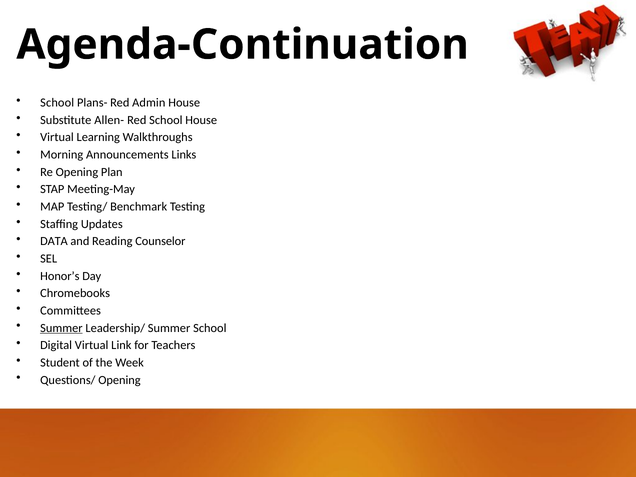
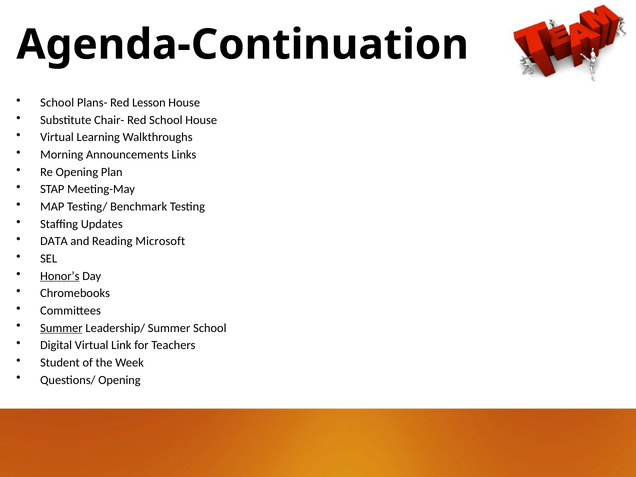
Admin: Admin -> Lesson (149, 103)
Allen-: Allen- -> Chair- (109, 120)
Counselor: Counselor -> Microsoft (160, 241)
Honor’s underline: none -> present (60, 276)
